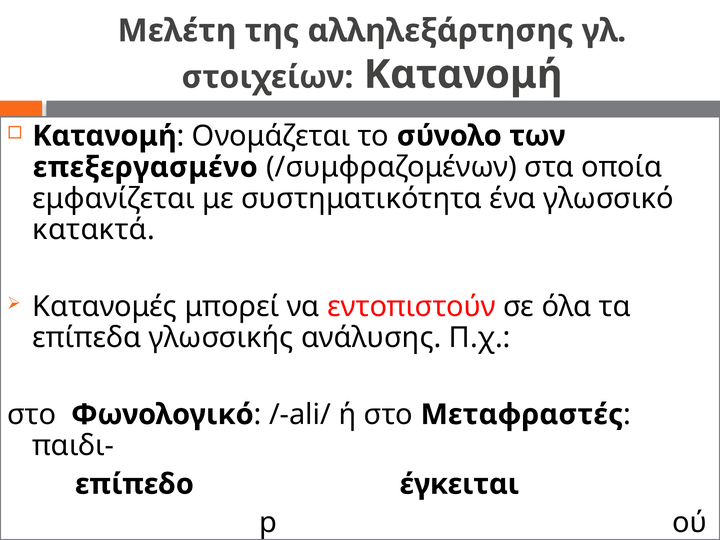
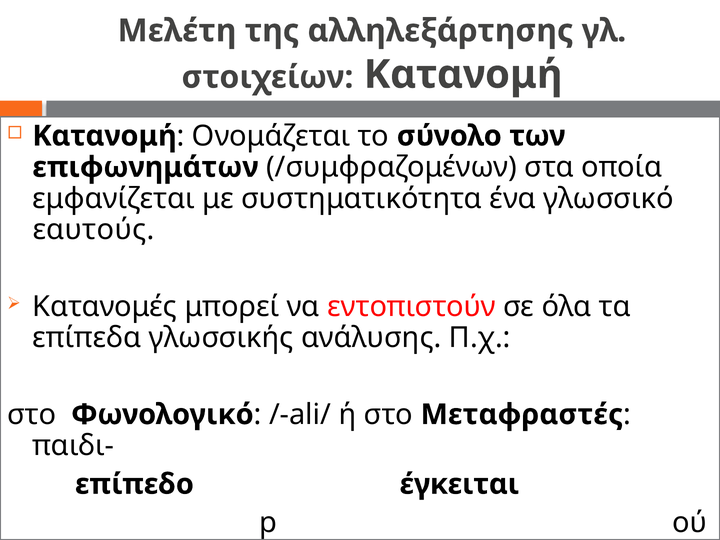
επεξεργασμένο: επεξεργασμένο -> επιφωνημάτων (145, 167)
κατακτά: κατακτά -> εαυτούς (94, 230)
